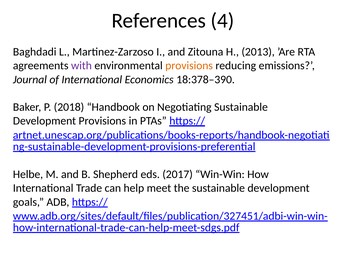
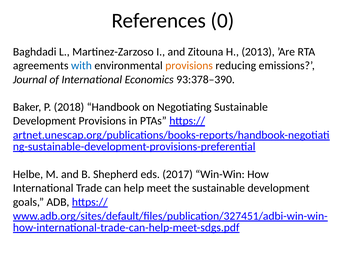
4: 4 -> 0 (222, 21)
with colour: purple -> blue (81, 66)
18:378–390: 18:378–390 -> 93:378–390 (206, 80)
